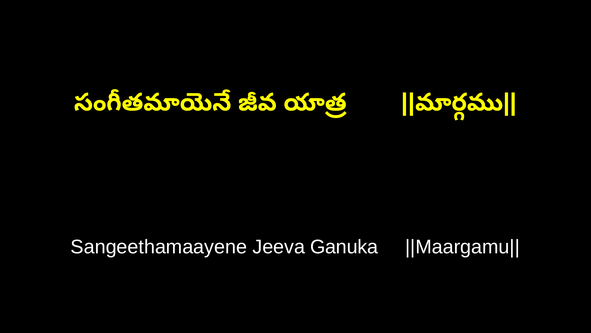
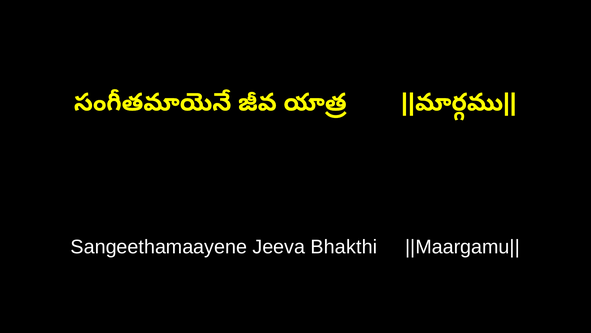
Ganuka: Ganuka -> Bhakthi (344, 247)
